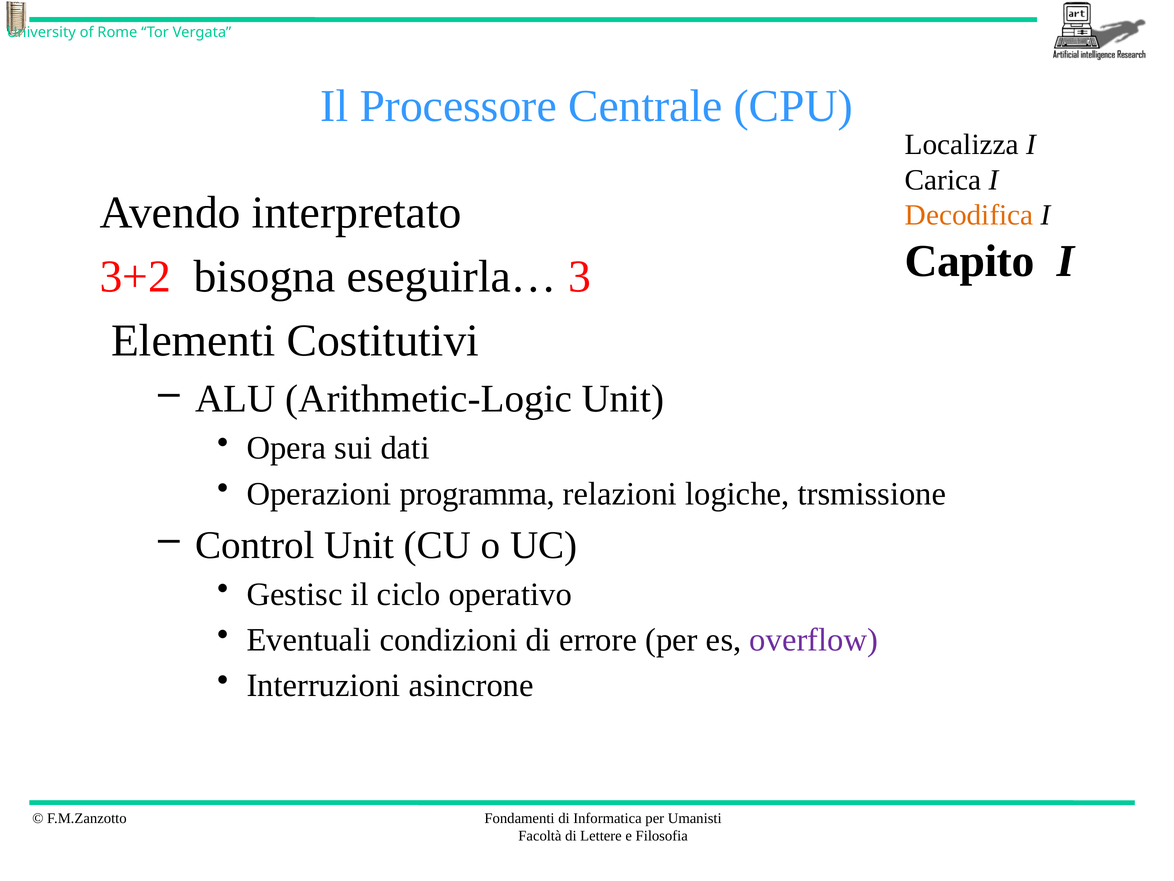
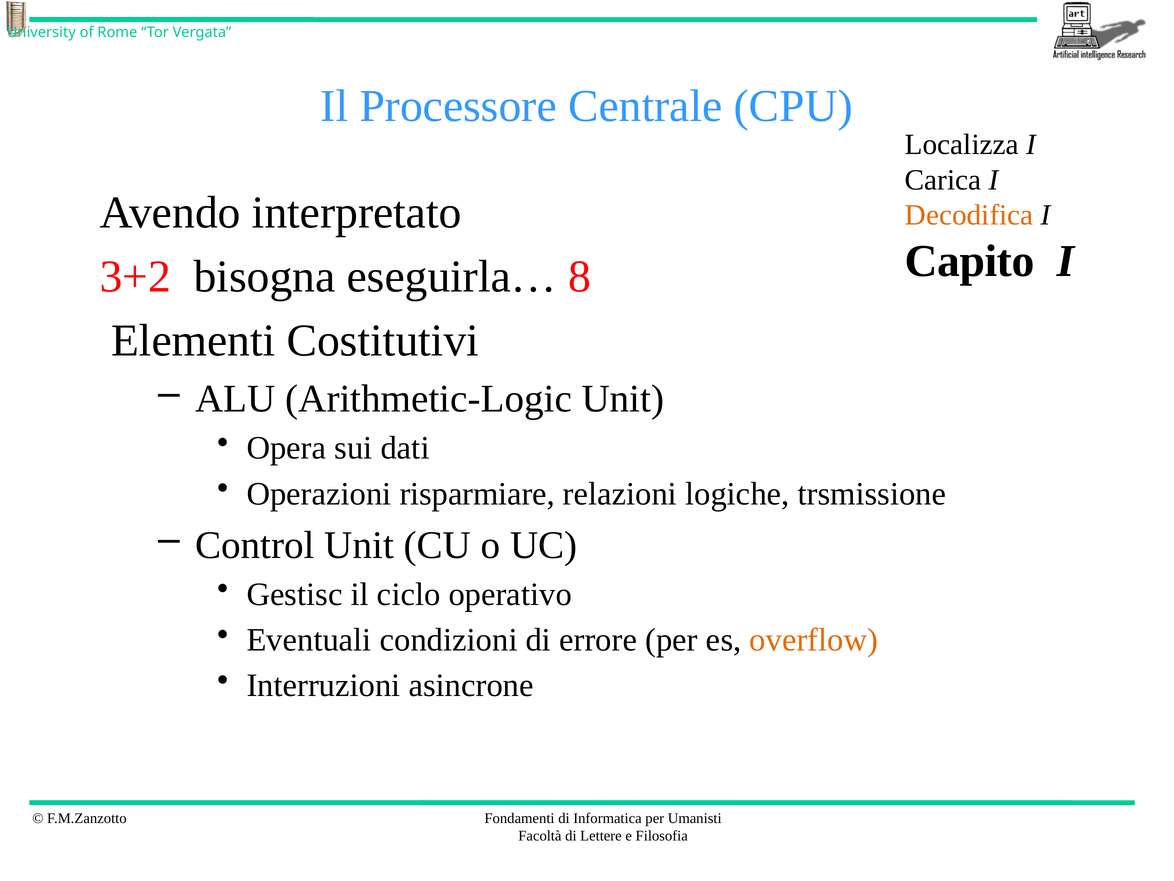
3: 3 -> 8 (580, 277)
programma: programma -> risparmiare (477, 494)
overflow colour: purple -> orange (814, 640)
